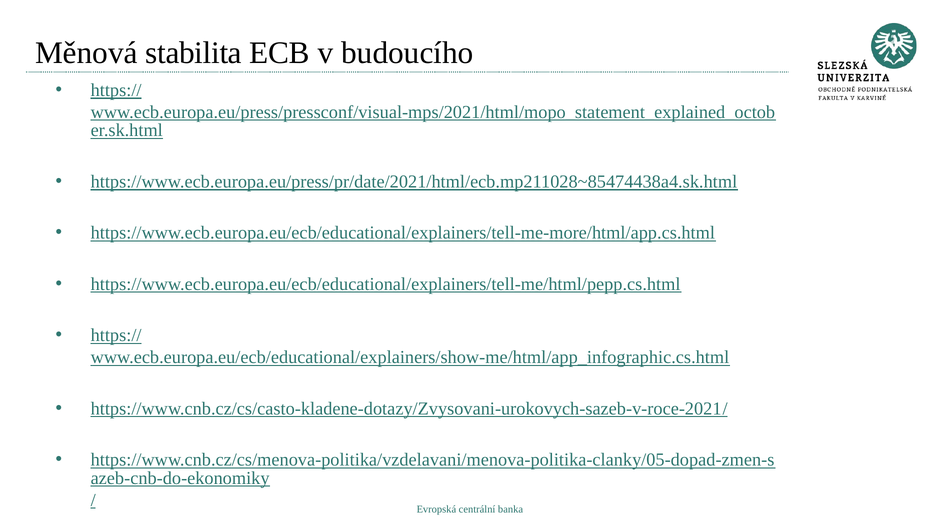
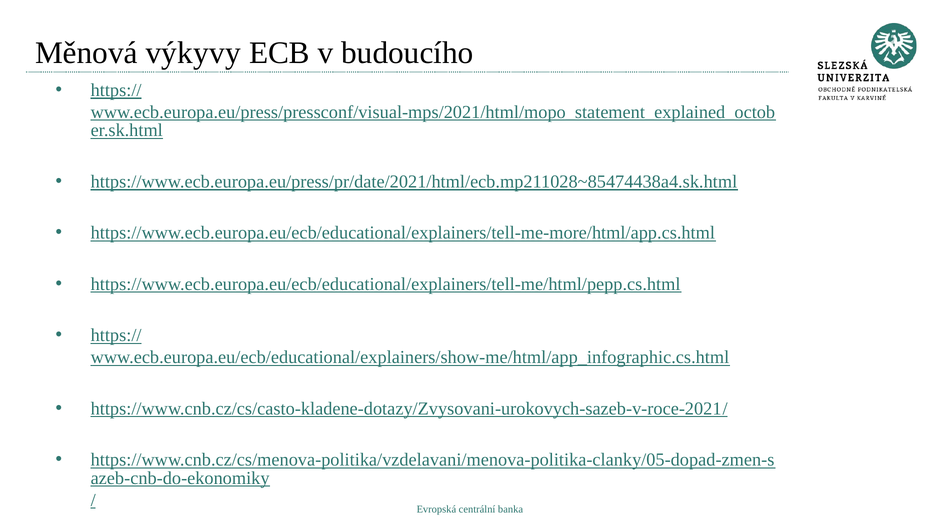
stabilita: stabilita -> výkyvy (193, 53)
